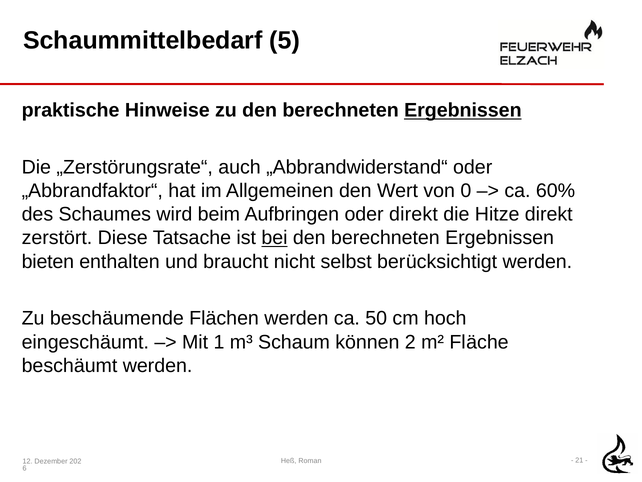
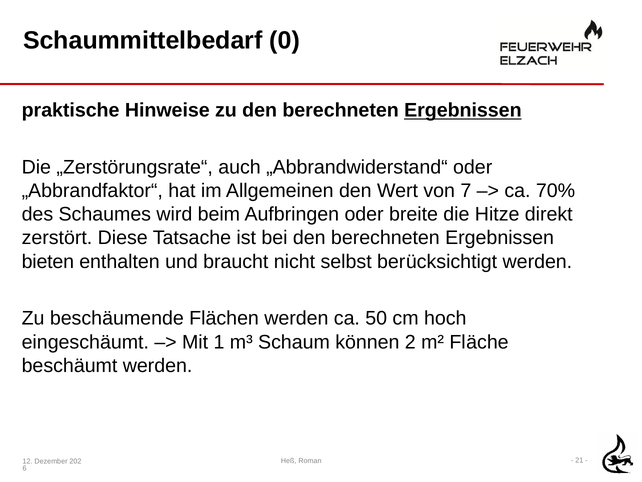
5: 5 -> 0 (285, 40)
0: 0 -> 7 (466, 191)
60%: 60% -> 70% (555, 191)
oder direkt: direkt -> breite (414, 214)
bei underline: present -> none (274, 238)
